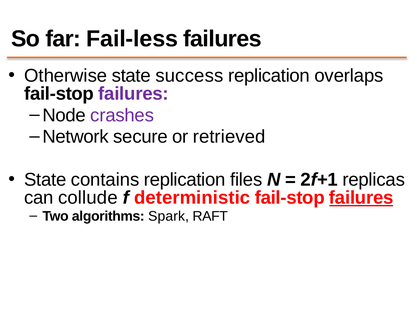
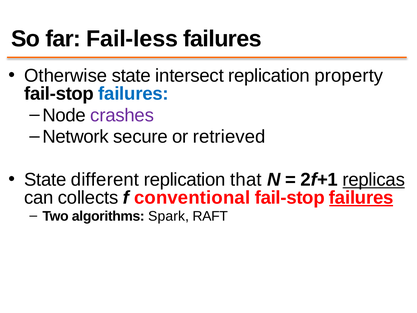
success: success -> intersect (190, 76)
overlaps: overlaps -> property (349, 76)
failures colour: purple -> blue (134, 94)
contains: contains -> different (105, 180)
files: files -> that (246, 180)
replicas underline: none -> present (374, 180)
collude: collude -> collects (88, 198)
deterministic: deterministic -> conventional (192, 198)
